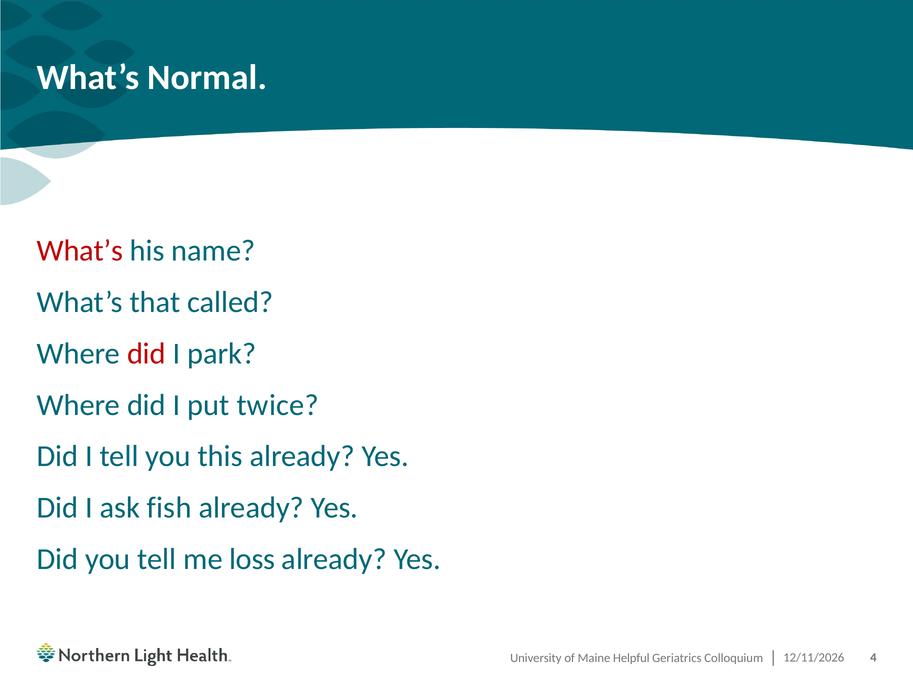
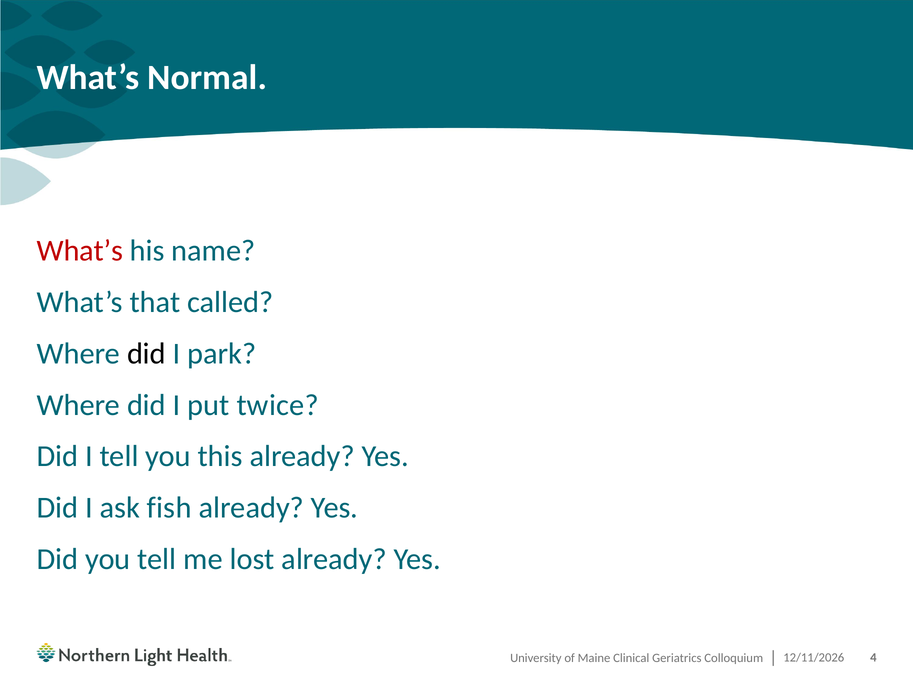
did colour: red -> black (146, 354)
loss: loss -> lost (252, 560)
Helpful: Helpful -> Clinical (631, 659)
